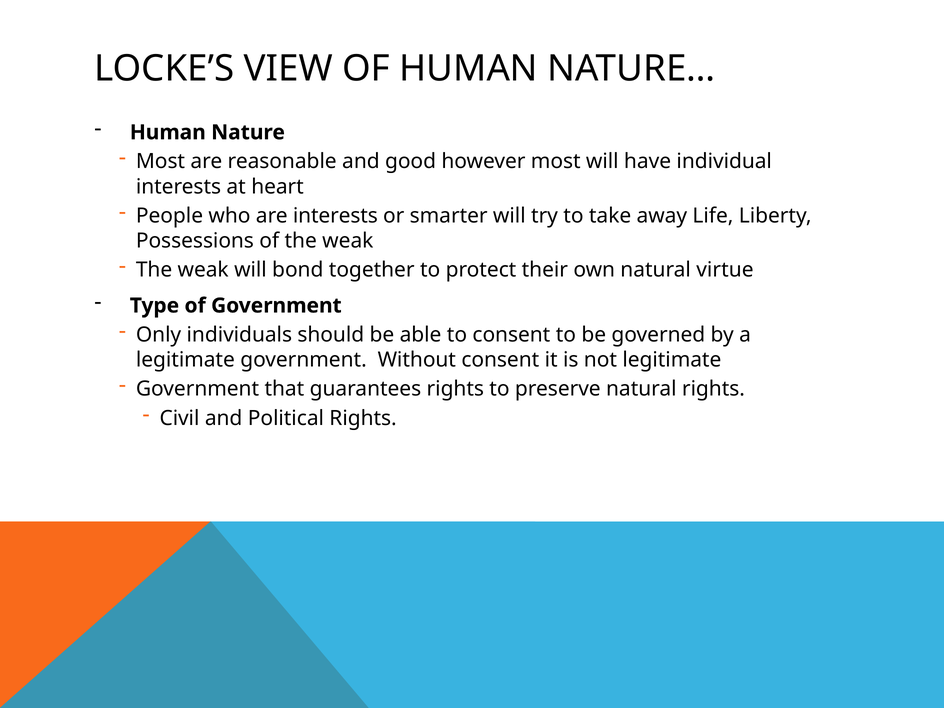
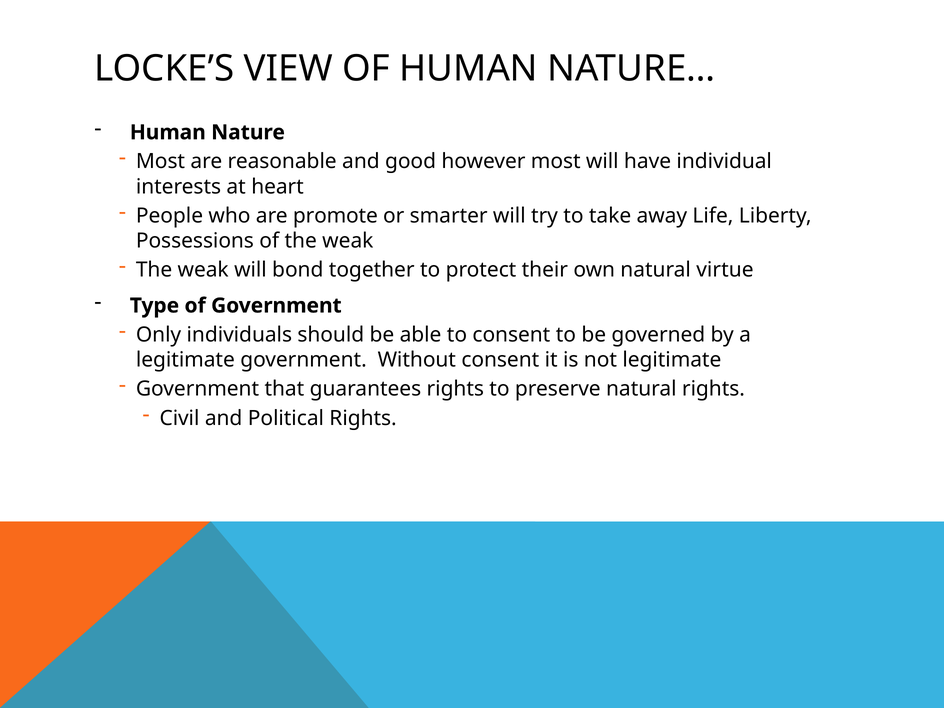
are interests: interests -> promote (335, 216)
